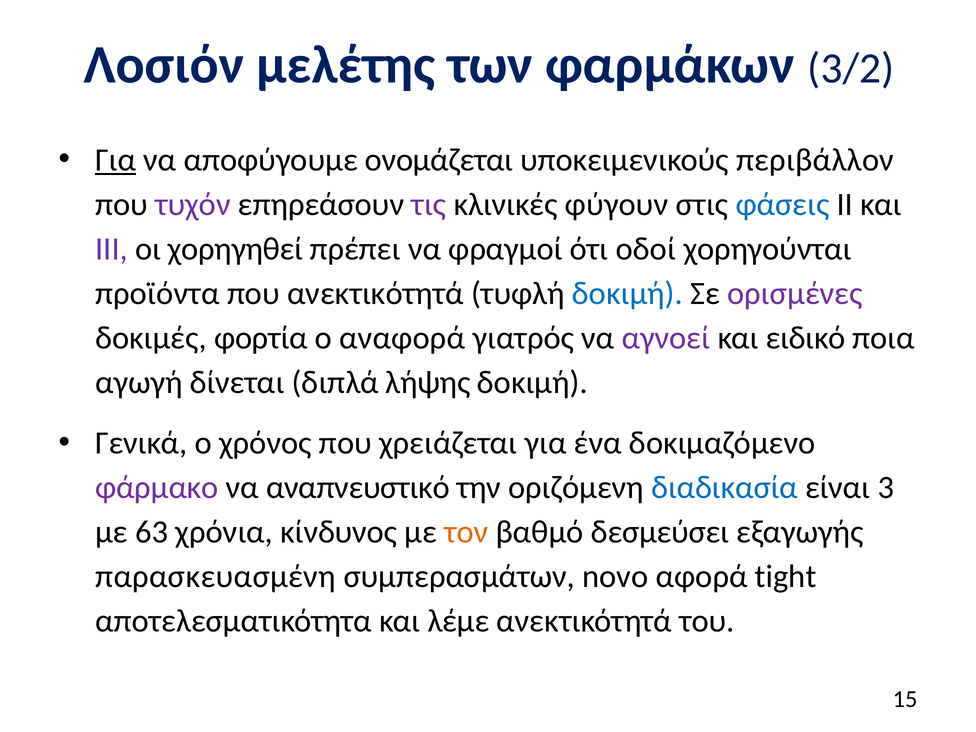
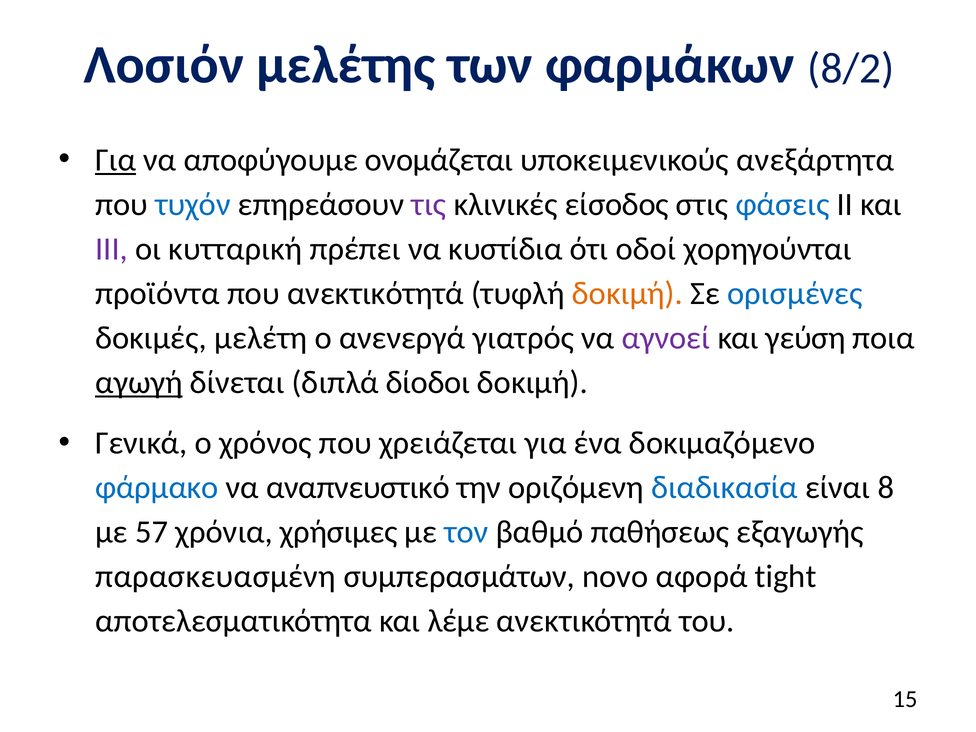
3/2: 3/2 -> 8/2 (851, 68)
περιβάλλον: περιβάλλον -> ανεξάρτητα (815, 160)
τυχόν colour: purple -> blue (193, 204)
φύγουν: φύγουν -> είσοδος (617, 204)
χορηγηθεί: χορηγηθεί -> κυτταρική (235, 249)
φραγμοί: φραγμοί -> κυστίδια (506, 249)
δοκιμή colour: blue -> orange (627, 293)
ορισμένες colour: purple -> blue (795, 293)
φορτία: φορτία -> μελέτη (261, 338)
αναφορά: αναφορά -> ανενεργά (402, 338)
ειδικό: ειδικό -> γεύση (806, 338)
αγωγή underline: none -> present (139, 382)
λήψης: λήψης -> δίοδοι (428, 382)
φάρμακο colour: purple -> blue (157, 488)
3: 3 -> 8 (886, 488)
63: 63 -> 57 (152, 532)
κίνδυνος: κίνδυνος -> χρήσιμες (339, 532)
τον colour: orange -> blue (466, 532)
δεσμεύσει: δεσμεύσει -> παθήσεως (660, 532)
